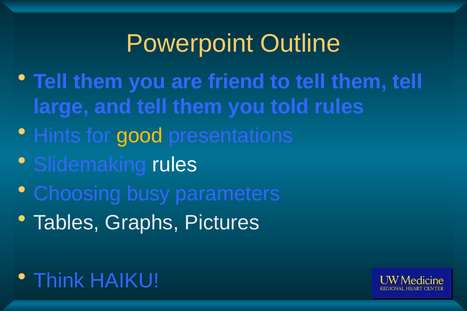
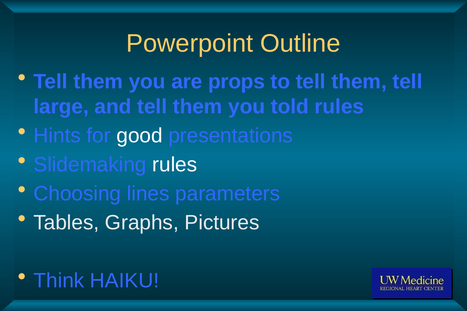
friend: friend -> props (237, 82)
good colour: yellow -> white (140, 136)
busy: busy -> lines (148, 194)
